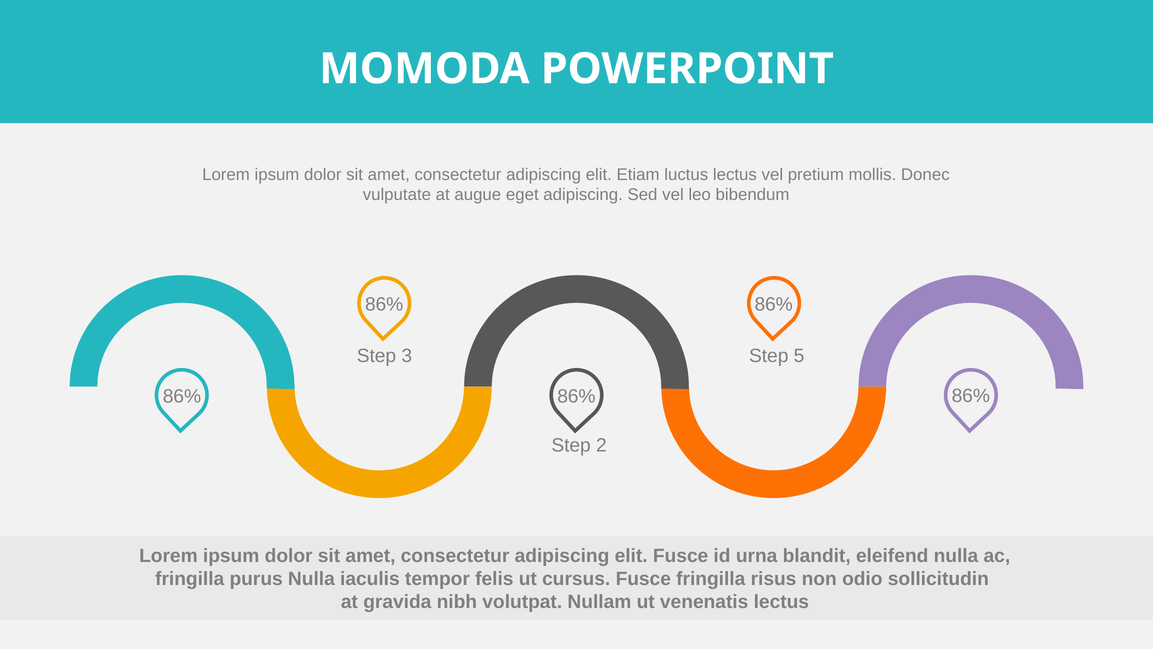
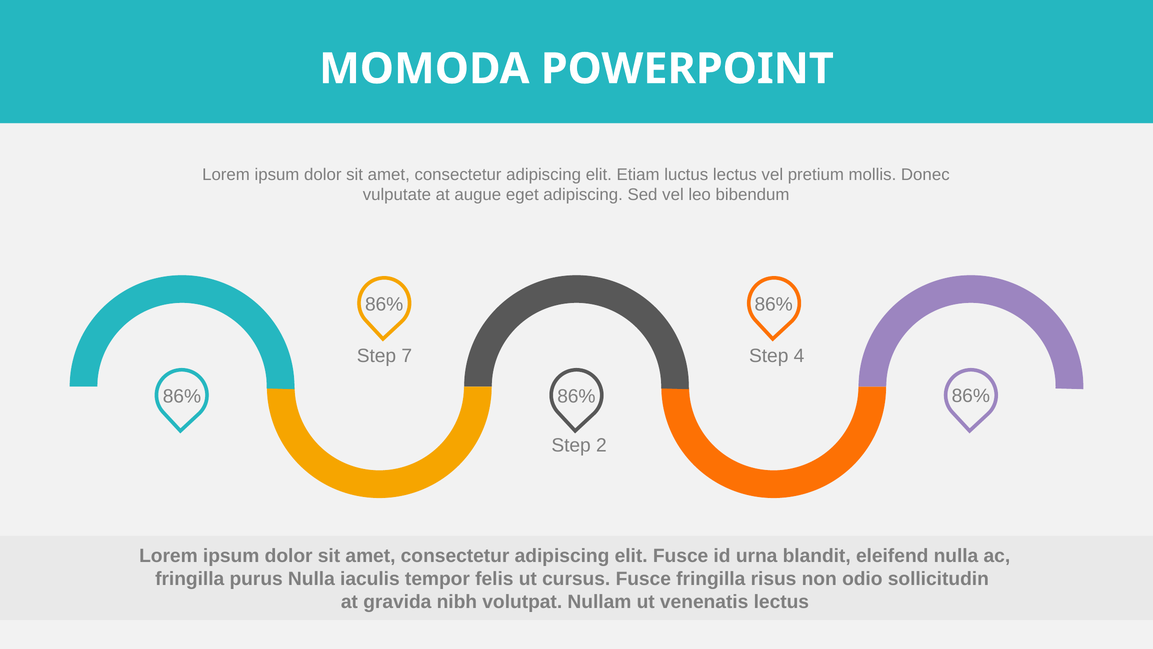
3: 3 -> 7 (407, 356)
5: 5 -> 4 (799, 356)
